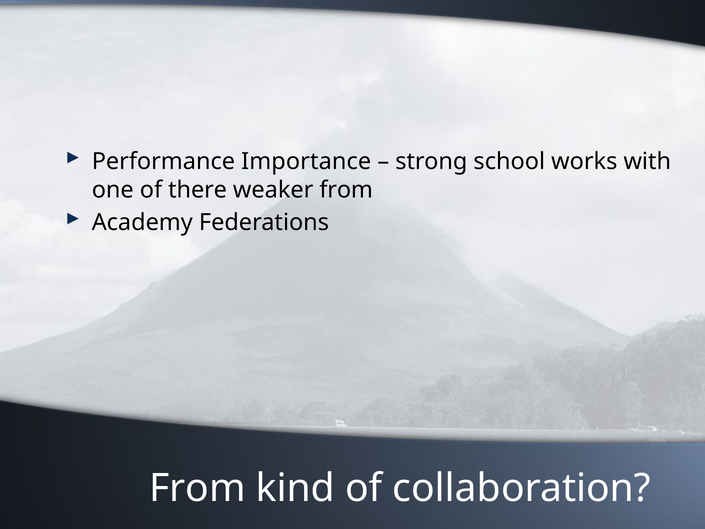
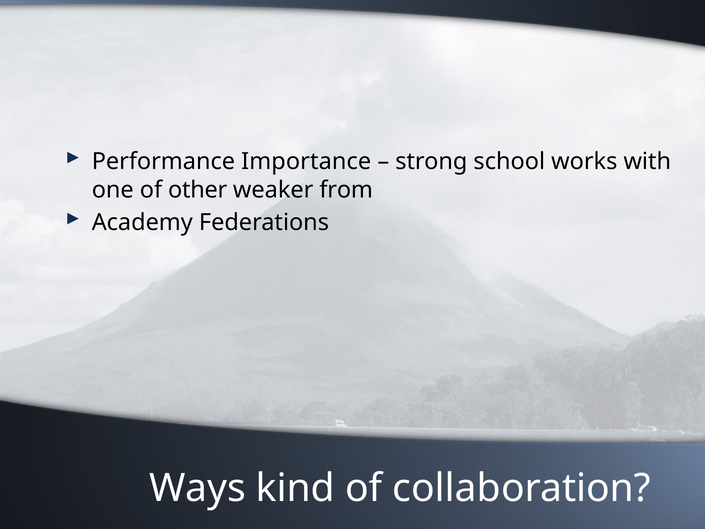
there: there -> other (198, 190)
From: From -> Ways (197, 488)
